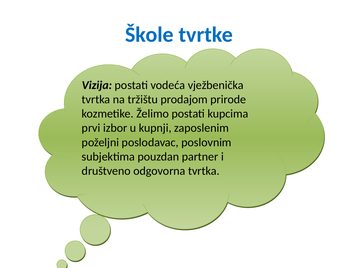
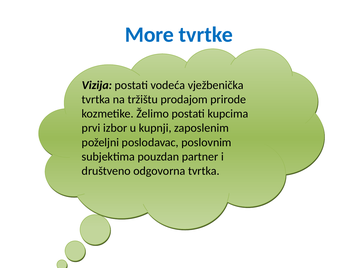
Škole: Škole -> More (149, 35)
